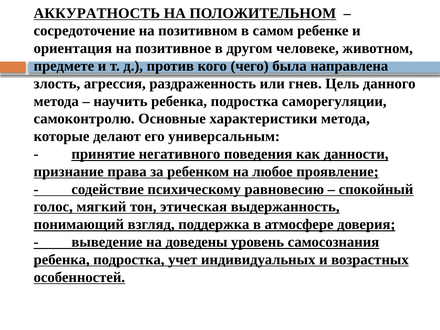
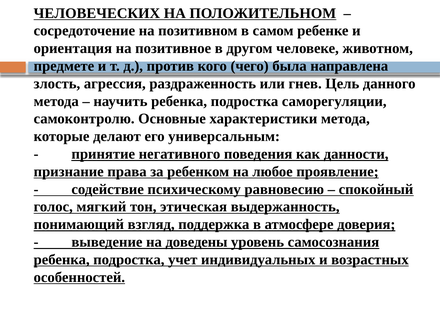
АККУРАТНОСТЬ: АККУРАТНОСТЬ -> ЧЕЛОВЕЧЕСКИХ (97, 13)
